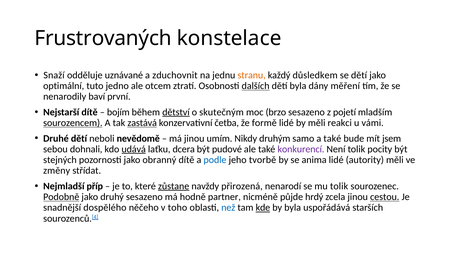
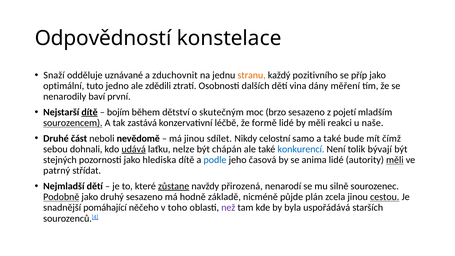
Frustrovaných: Frustrovaných -> Odpovědností (103, 38)
důsledkem: důsledkem -> pozitivního (315, 75)
se dětí: dětí -> příp (359, 75)
otcem: otcem -> zdědili (158, 86)
dalších underline: present -> none (256, 86)
dětí byla: byla -> vina (298, 86)
dítě underline: none -> present (90, 112)
dětství underline: present -> none (176, 112)
zastává underline: present -> none (142, 123)
četba: četba -> léčbě (227, 123)
vámi: vámi -> naše (373, 123)
Druhé dětí: dětí -> část (79, 138)
umím: umím -> sdílet (219, 138)
druhým: druhým -> celostní (275, 138)
jsem: jsem -> čímž (392, 138)
dcera: dcera -> nelze (184, 149)
pudové: pudové -> chápán (227, 149)
konkurencí colour: purple -> blue (301, 149)
pocity: pocity -> bývají (380, 149)
obranný: obranný -> hlediska (159, 160)
tvorbě: tvorbě -> časová (263, 160)
měli underline: none -> present (395, 160)
změny: změny -> patrný (57, 171)
Nejmladší příp: příp -> dětí (95, 186)
mu tolik: tolik -> silně (339, 186)
partner: partner -> základě (224, 197)
hrdý: hrdý -> plán (314, 197)
dospělého: dospělého -> pomáhající (105, 208)
než colour: blue -> purple (228, 208)
kde underline: present -> none (263, 208)
